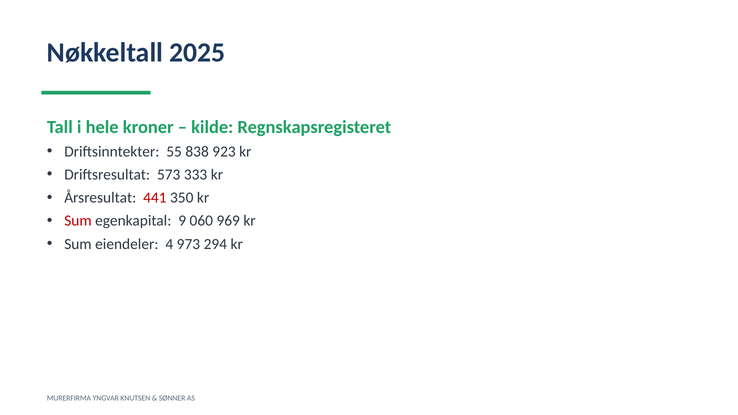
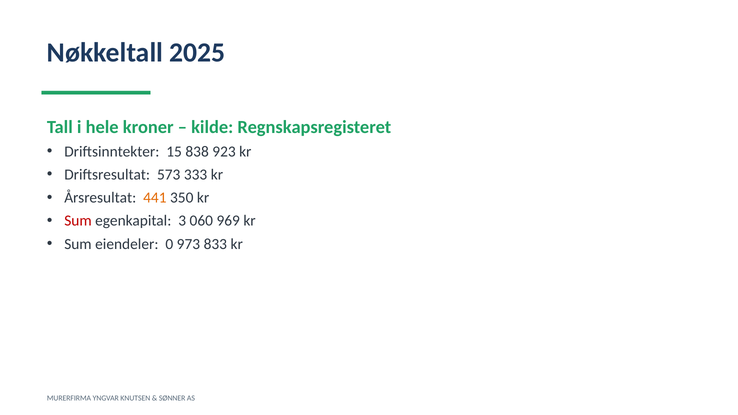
55: 55 -> 15 (174, 152)
441 colour: red -> orange (155, 198)
9: 9 -> 3 (182, 221)
4: 4 -> 0 (169, 244)
294: 294 -> 833 (215, 244)
